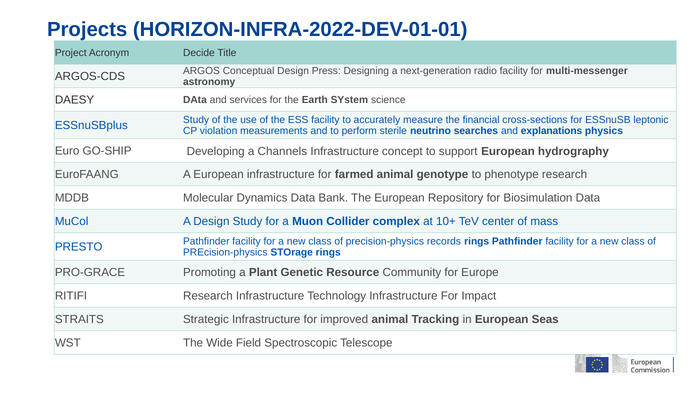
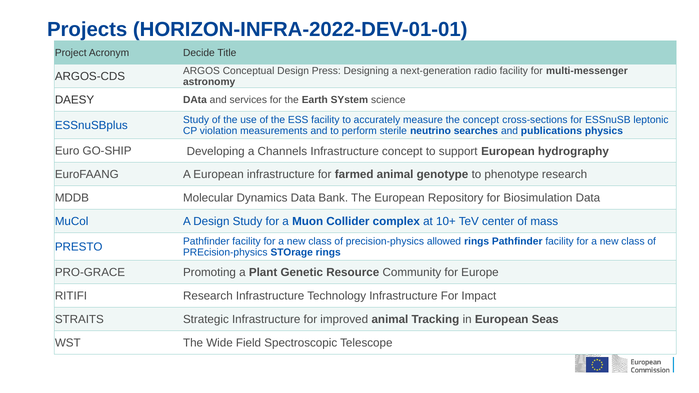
the financial: financial -> concept (481, 120)
explanations: explanations -> publications (551, 131)
records: records -> allowed (444, 241)
